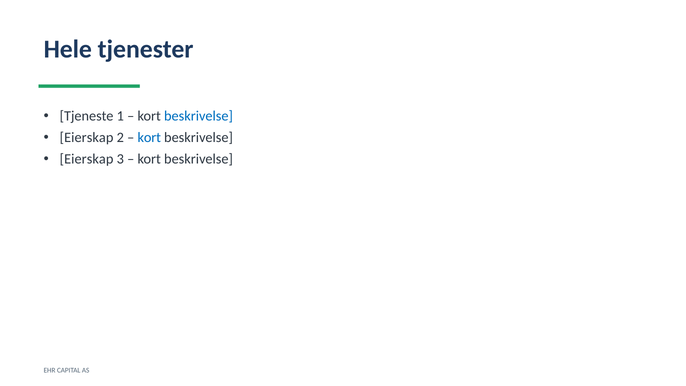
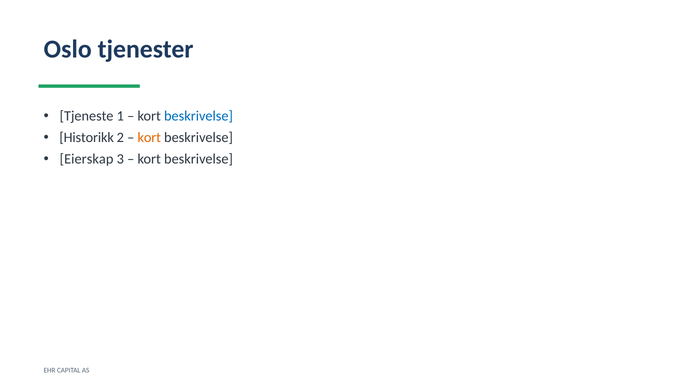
Hele: Hele -> Oslo (68, 49)
Eierskap: Eierskap -> Historikk (87, 138)
kort colour: blue -> orange (149, 138)
